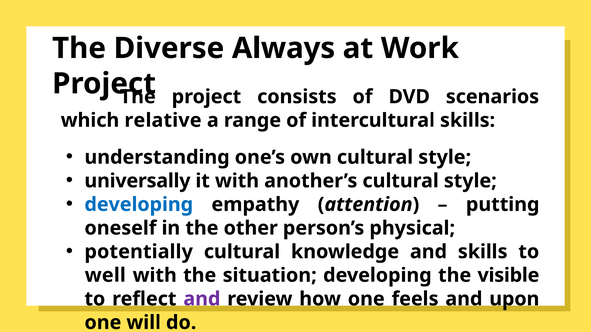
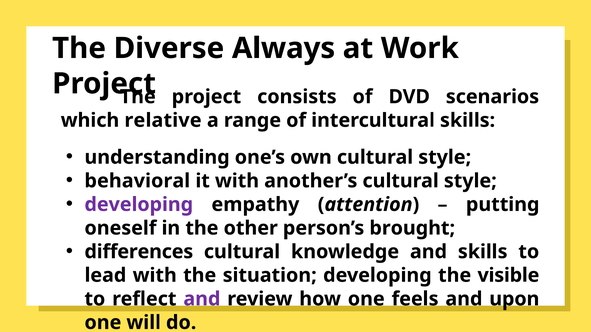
universally: universally -> behavioral (137, 181)
developing colour: blue -> purple (139, 205)
physical: physical -> brought (412, 228)
potentially: potentially -> differences (139, 252)
well: well -> lead (105, 276)
